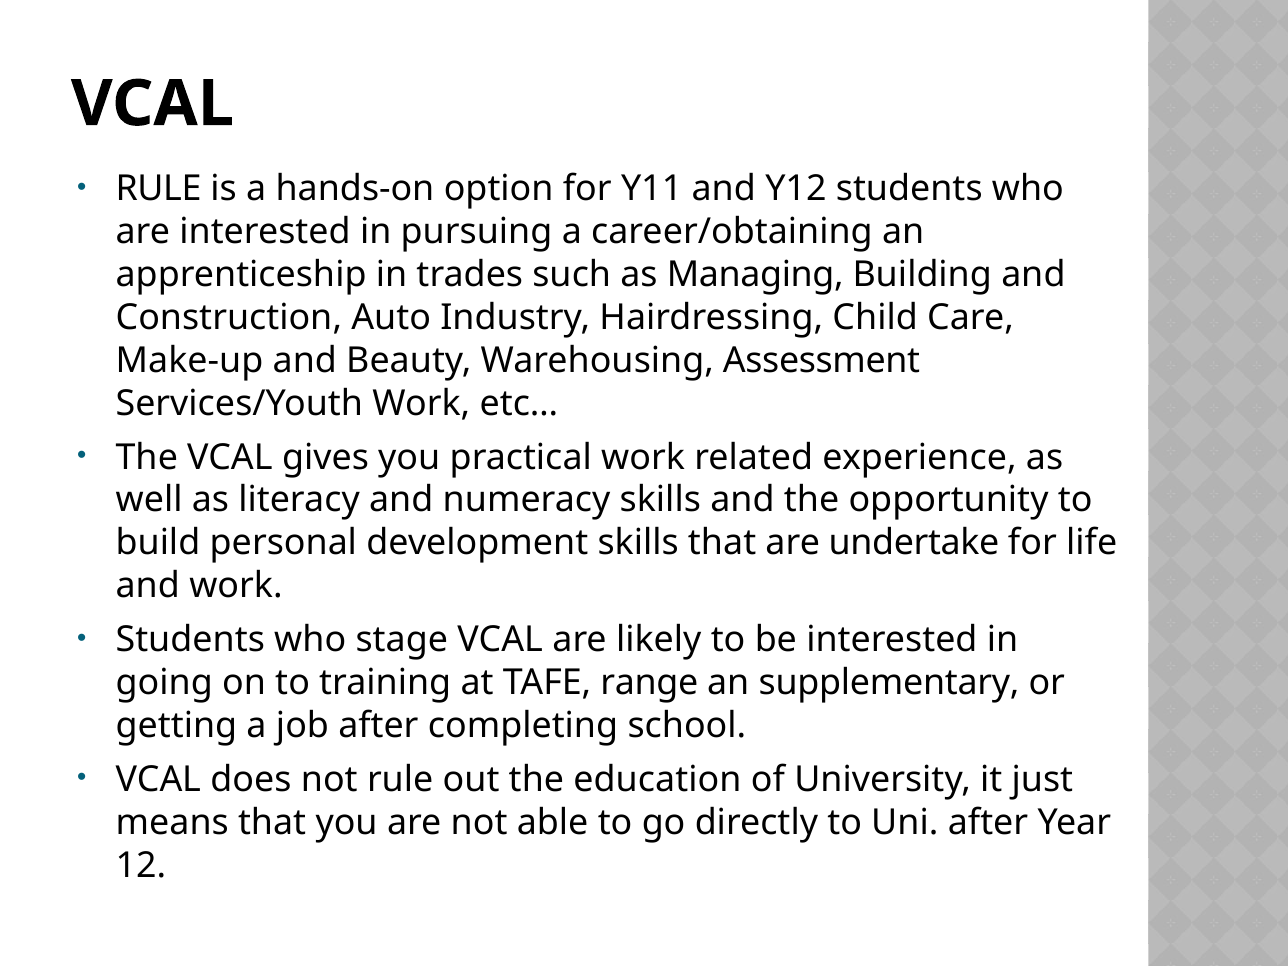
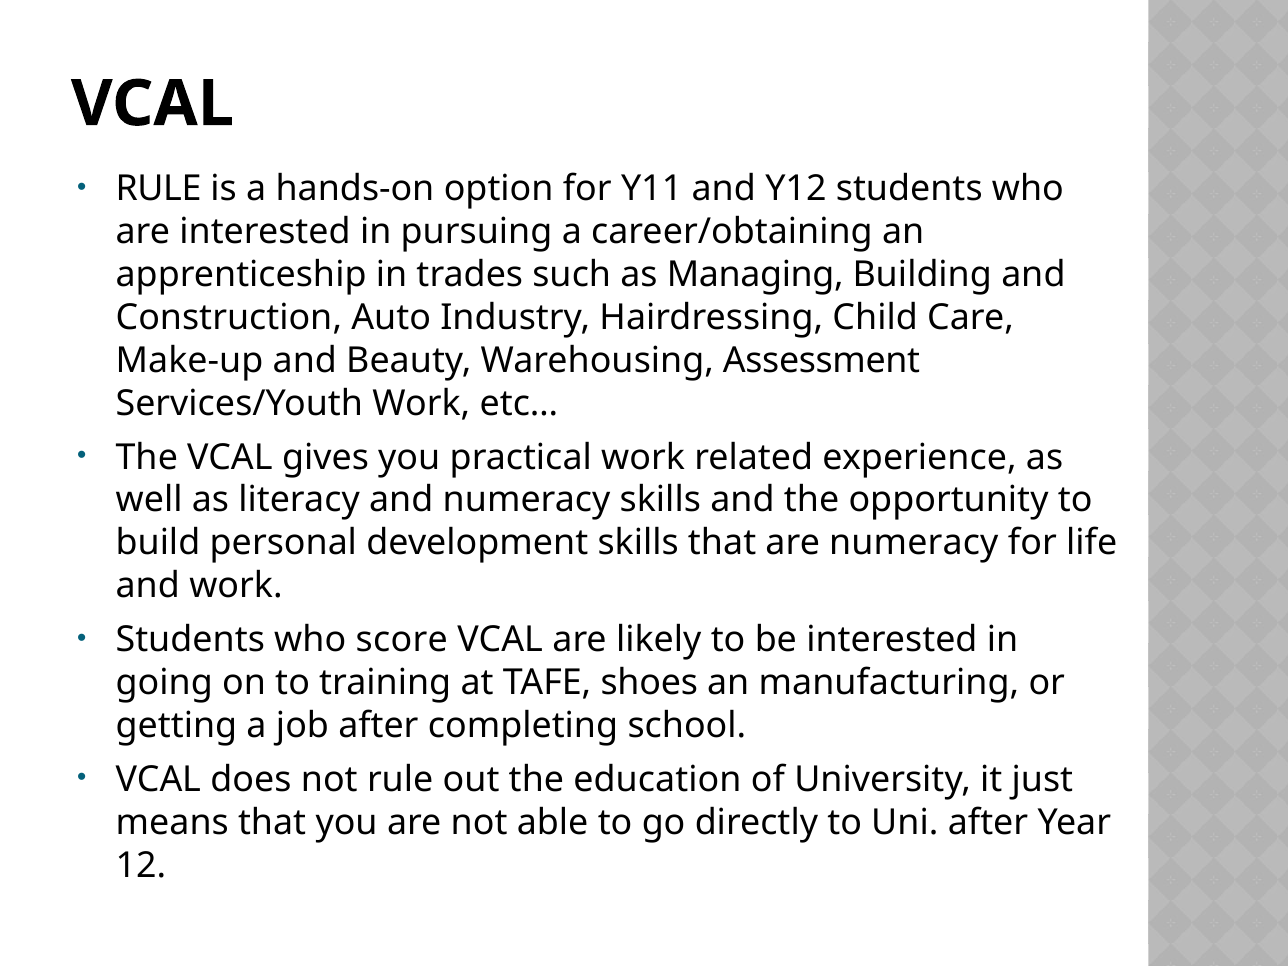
are undertake: undertake -> numeracy (914, 543)
stage: stage -> score (402, 640)
range: range -> shoes (649, 683)
supplementary: supplementary -> manufacturing (889, 683)
